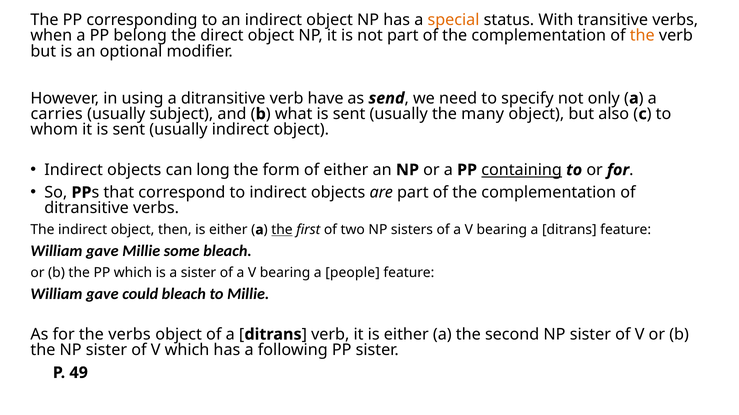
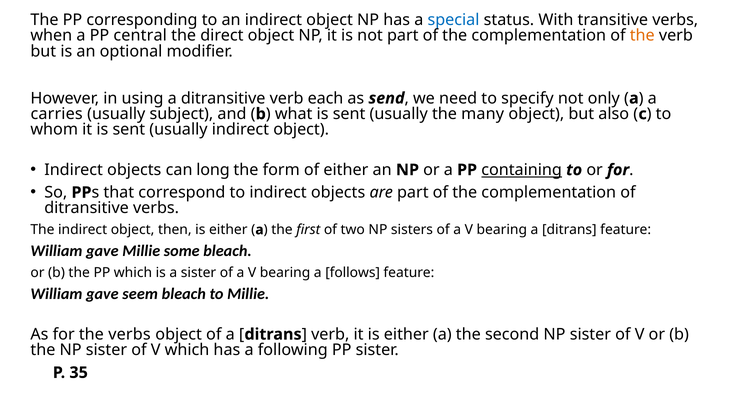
special colour: orange -> blue (454, 20)
belong: belong -> central (140, 36)
have: have -> each (326, 98)
the underline: present -> none (282, 230)
people: people -> follows (353, 273)
could: could -> seem (140, 295)
49: 49 -> 35 (79, 373)
